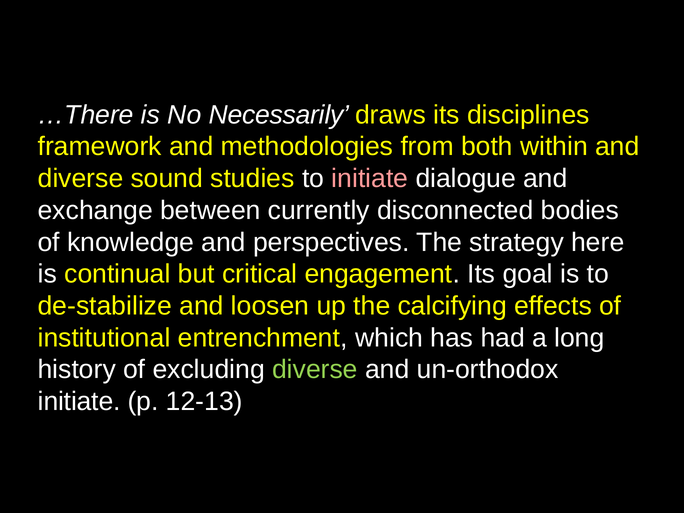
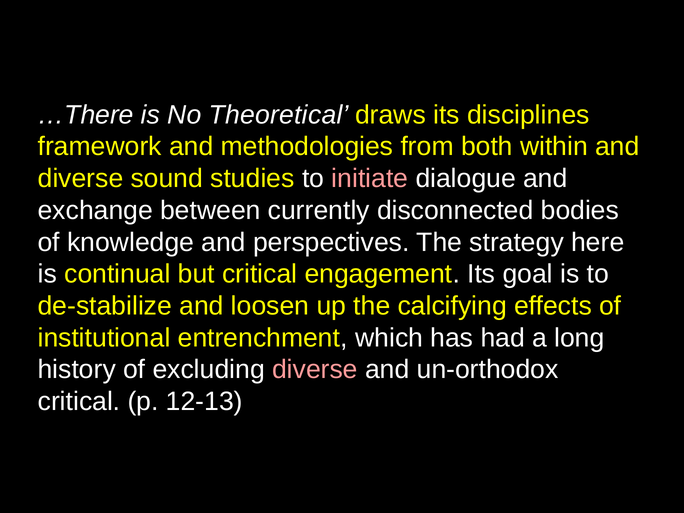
Necessarily: Necessarily -> Theoretical (279, 115)
diverse colour: light green -> pink (315, 370)
initiate: initiate -> critical (79, 402)
